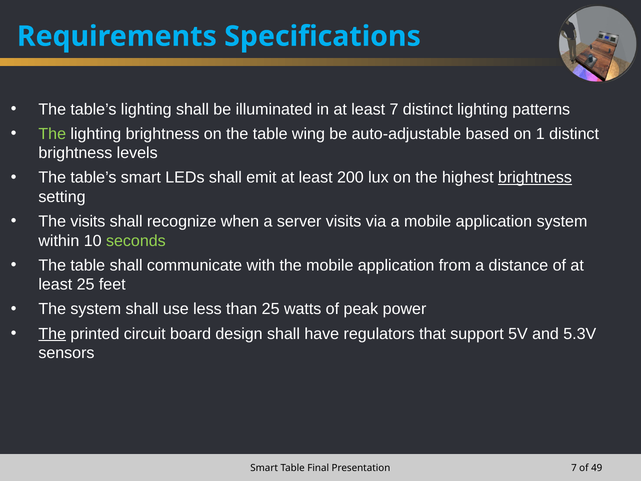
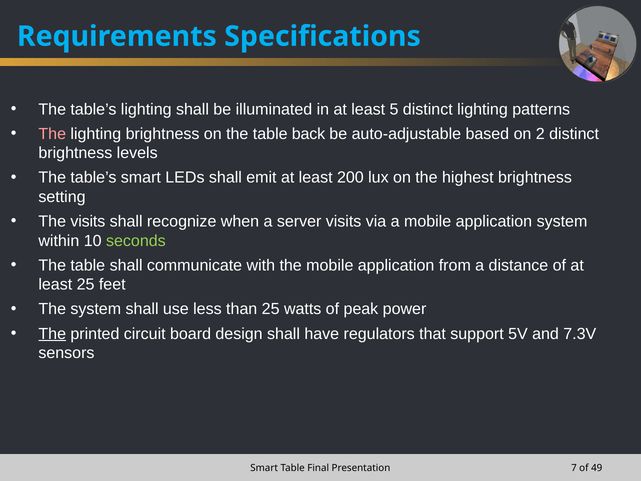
least 7: 7 -> 5 (394, 109)
The colour: light green -> pink (52, 134)
wing: wing -> back (309, 134)
1: 1 -> 2 (540, 134)
brightness underline: present -> none (535, 178)
5.3V: 5.3V -> 7.3V (580, 334)
